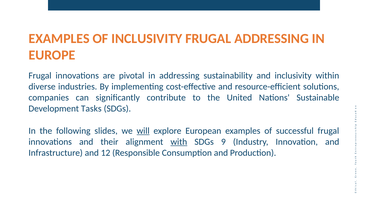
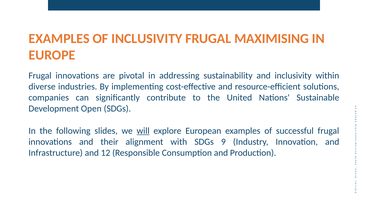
FRUGAL ADDRESSING: ADDRESSING -> MAXIMISING (272, 39)
Tasks: Tasks -> Open (91, 109)
with underline: present -> none (179, 142)
